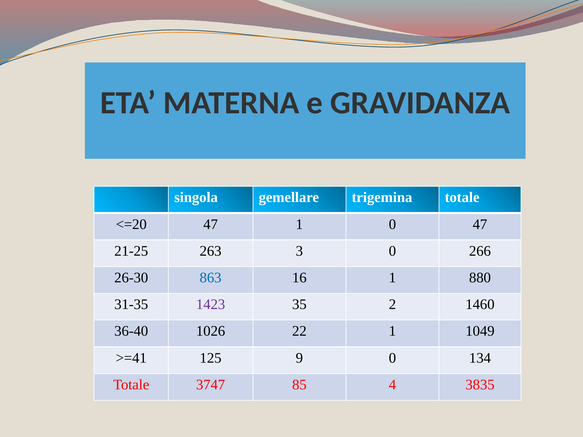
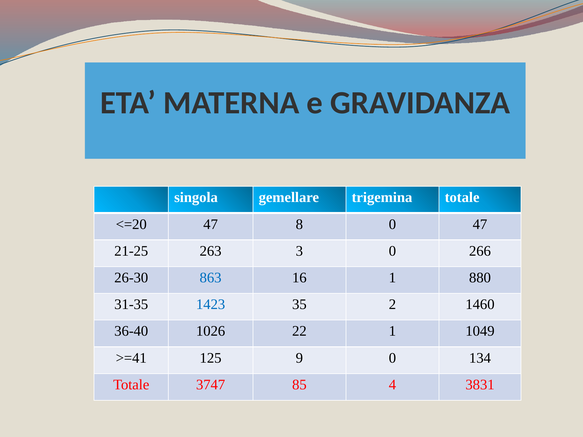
47 1: 1 -> 8 (299, 224)
1423 colour: purple -> blue (211, 305)
3835: 3835 -> 3831 (480, 385)
